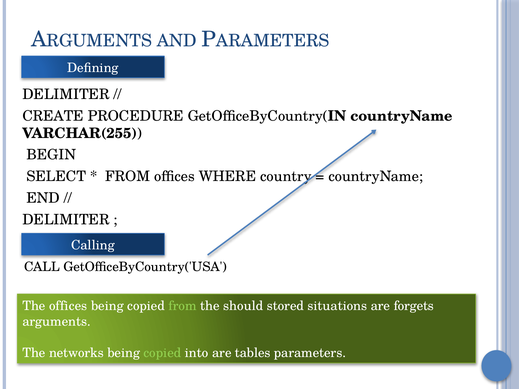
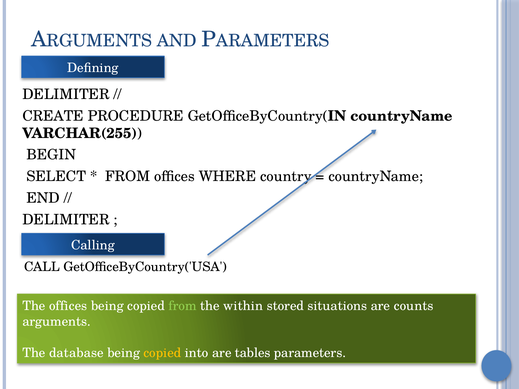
should: should -> within (243, 306)
forgets: forgets -> counts (414, 306)
networks: networks -> database (76, 353)
copied colour: light green -> yellow (162, 353)
